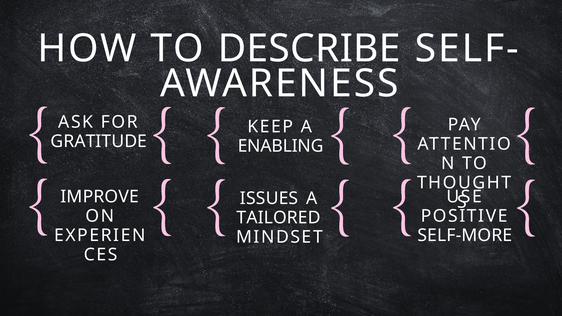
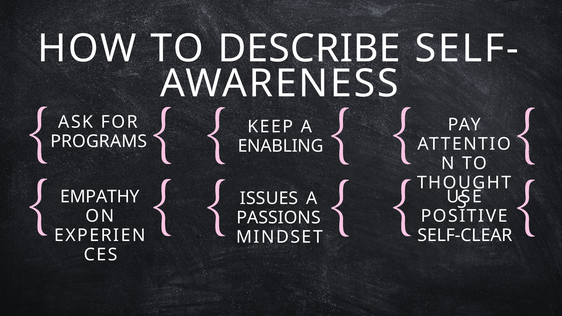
GRATITUDE: GRATITUDE -> PROGRAMS (99, 141)
IMPROVE: IMPROVE -> EMPATHY (100, 197)
TAILORED: TAILORED -> PASSIONS (279, 218)
SELF-MORE: SELF-MORE -> SELF-CLEAR (465, 236)
